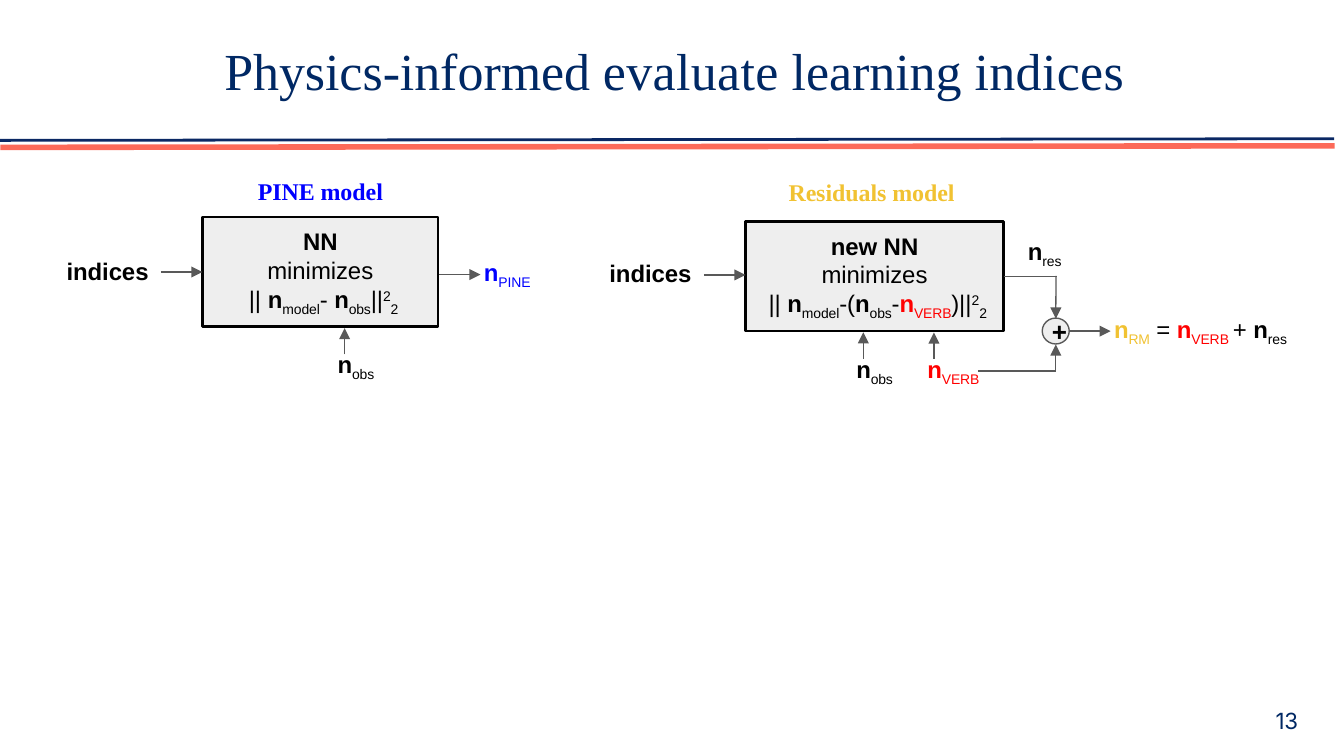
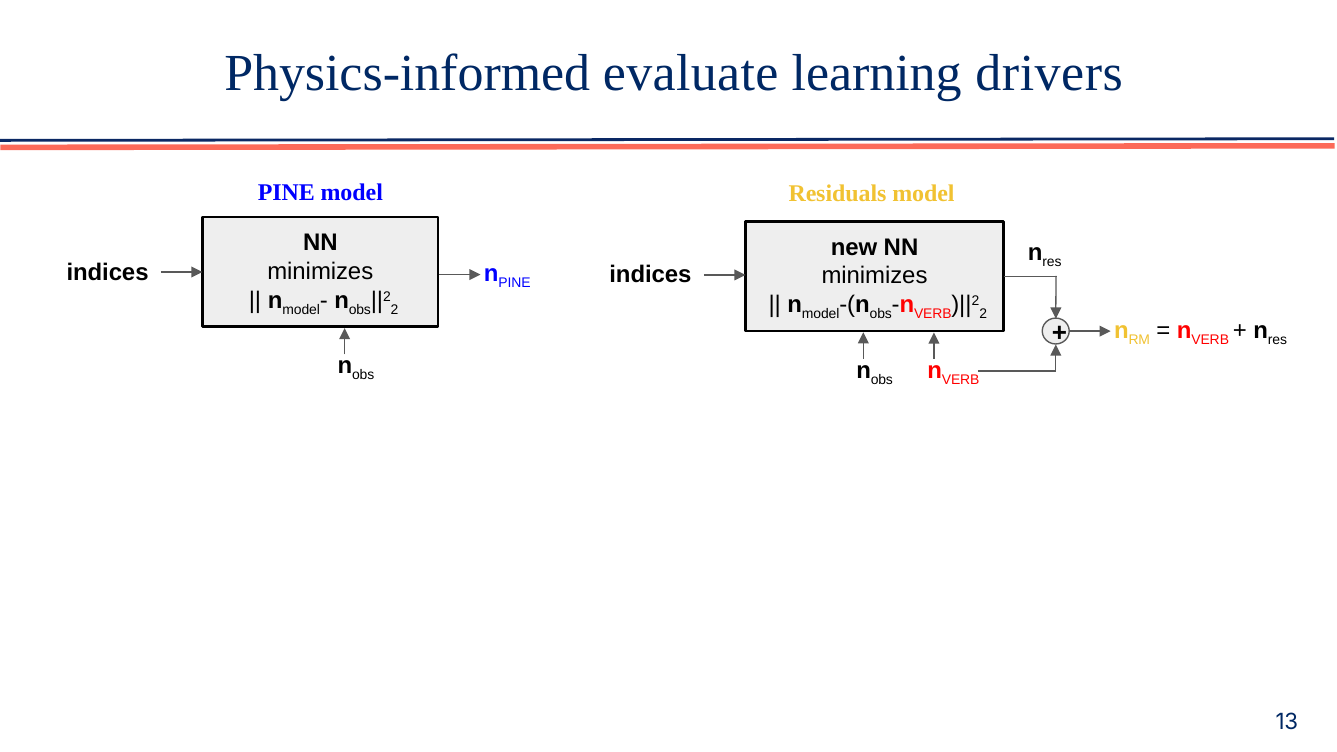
learning indices: indices -> drivers (1049, 73)
